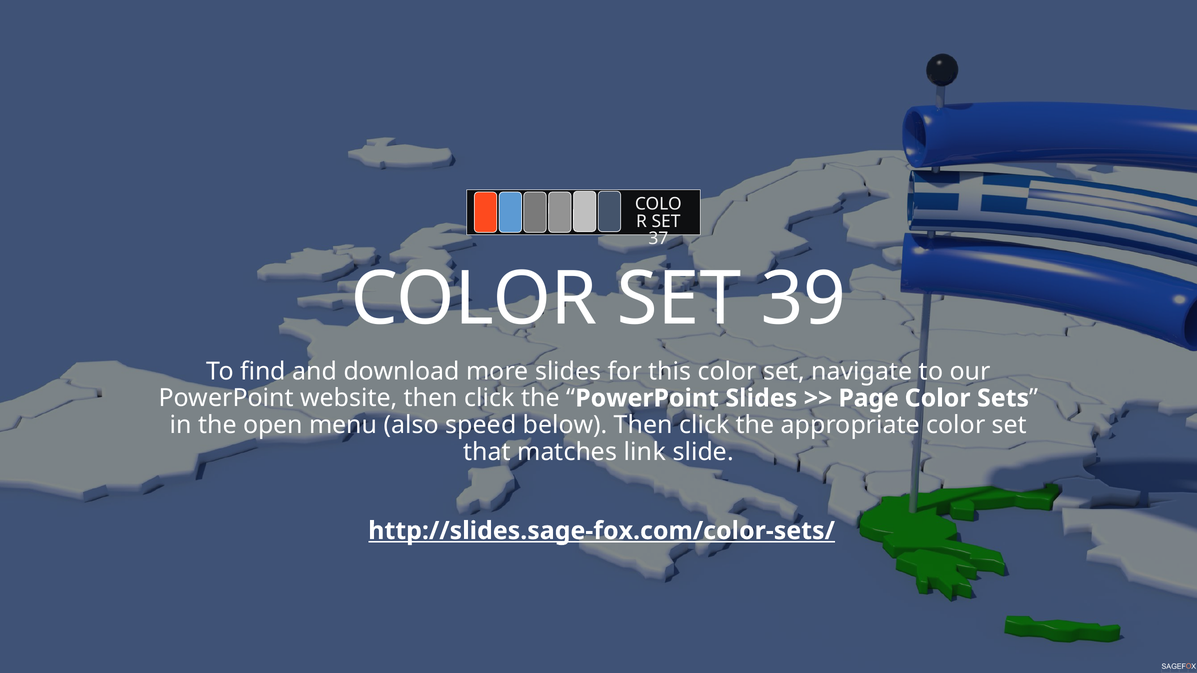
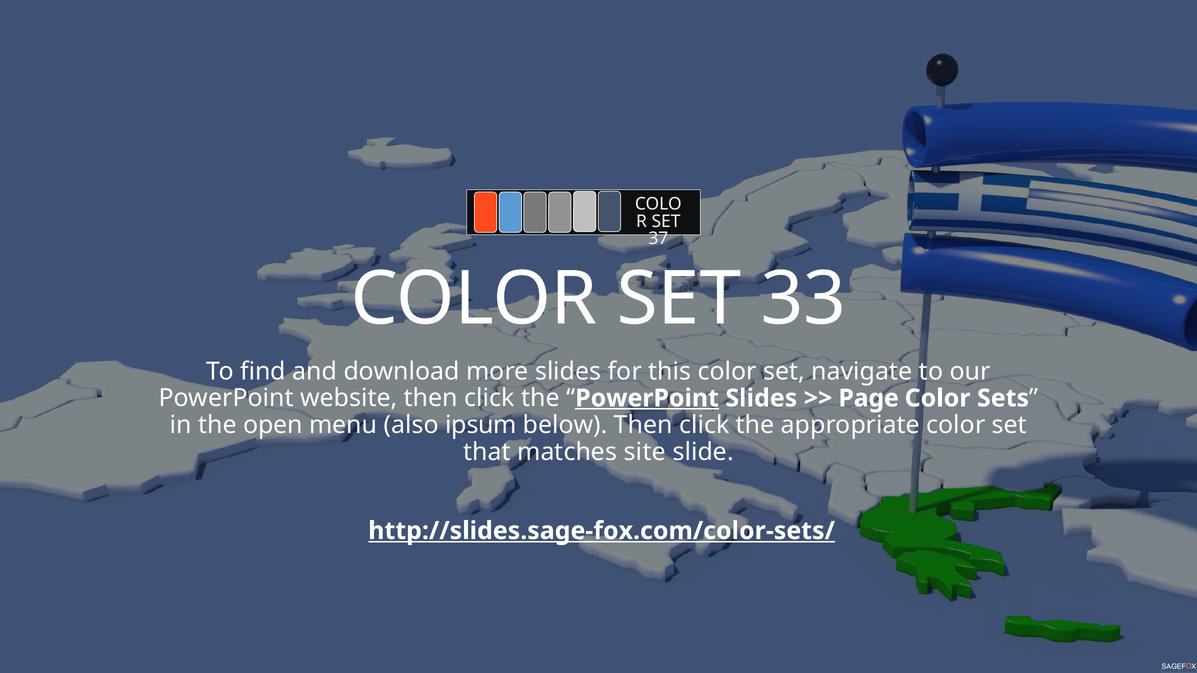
39: 39 -> 33 (803, 299)
PowerPoint underline: none -> present (647, 398)
speed: speed -> ipsum (481, 425)
link: link -> site (645, 452)
